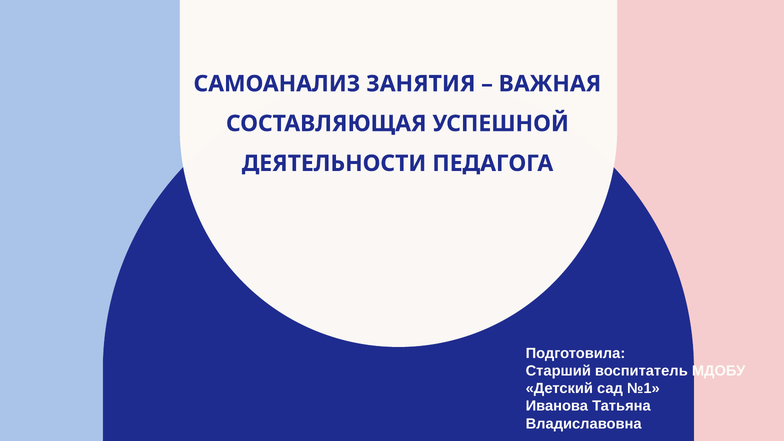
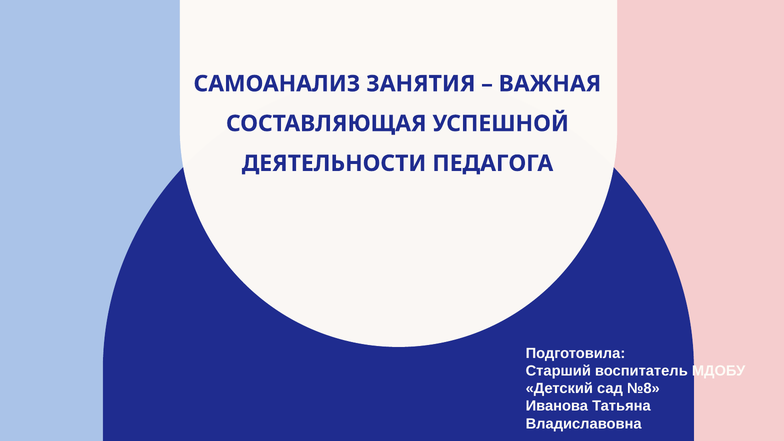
№1: №1 -> №8 (643, 389)
